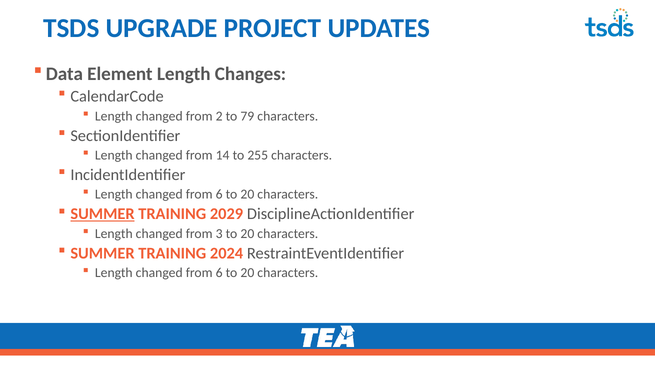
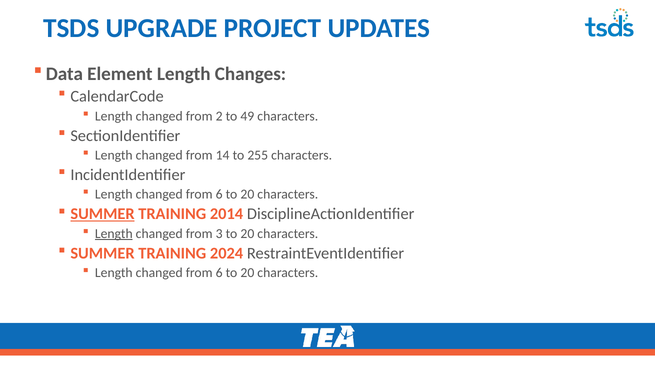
79: 79 -> 49 (247, 116)
2029: 2029 -> 2014 (227, 214)
Length underline: none -> present (114, 234)
